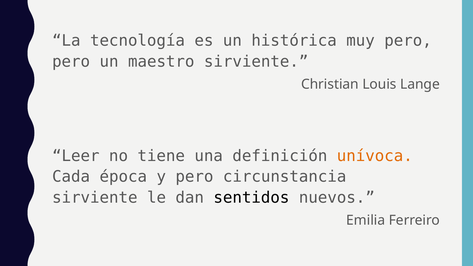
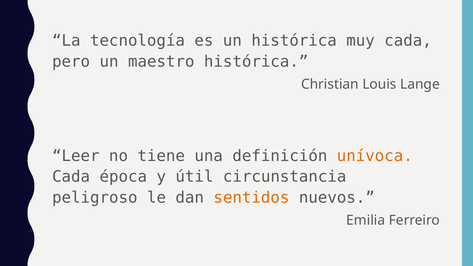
muy pero: pero -> cada (408, 41)
maestro sirviente: sirviente -> histórica (256, 62)
y pero: pero -> útil (194, 177)
sirviente: sirviente -> peligroso (95, 198)
sentidos colour: black -> orange (251, 198)
